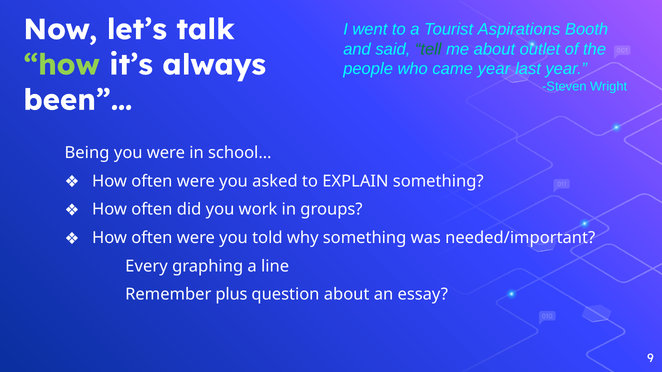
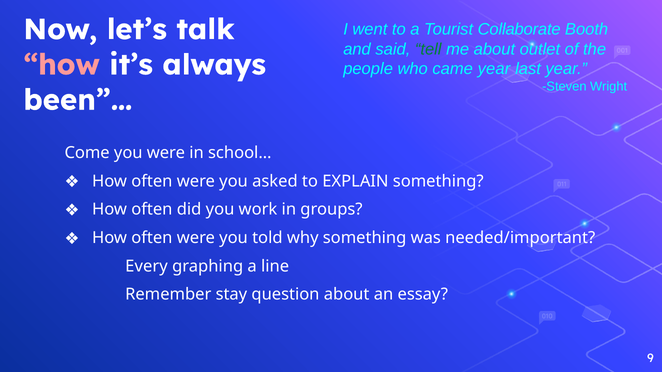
Aspirations: Aspirations -> Collaborate (519, 29)
how colour: light green -> pink (62, 65)
Being: Being -> Come (87, 153)
plus: plus -> stay (231, 295)
